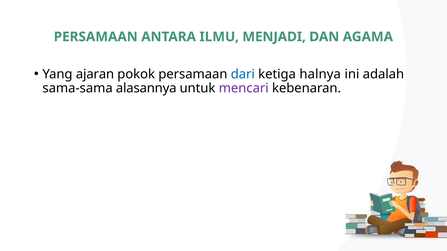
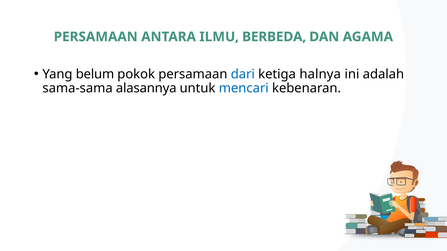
MENJADI: MENJADI -> BERBEDA (274, 37)
ajaran: ajaran -> belum (95, 74)
mencari colour: purple -> blue (244, 88)
